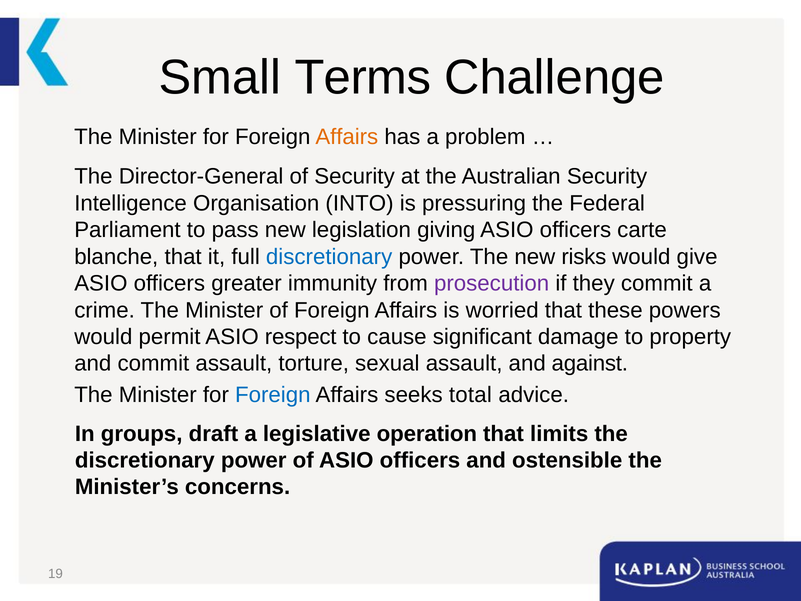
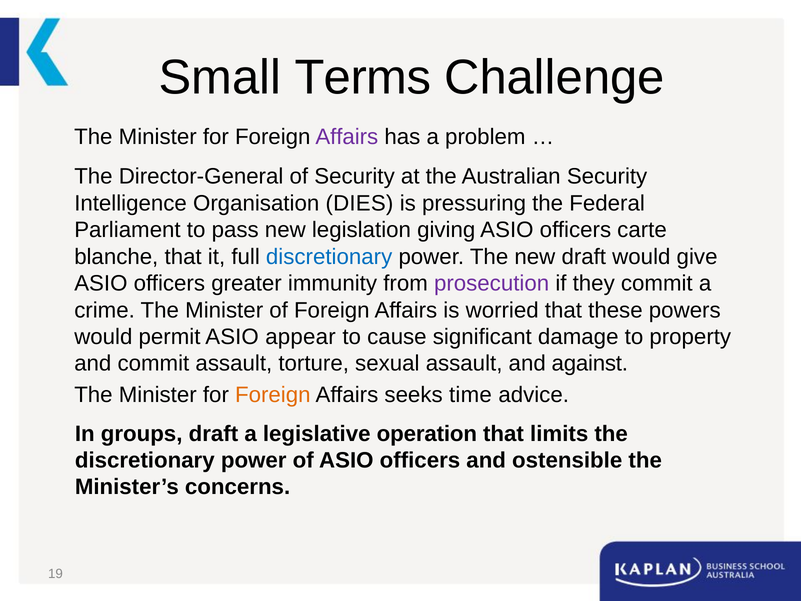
Affairs colour: orange -> purple (347, 137)
INTO: INTO -> DIES (359, 203)
new risks: risks -> draft (584, 257)
respect: respect -> appear (300, 337)
Foreign colour: blue -> orange (273, 395)
total: total -> time (470, 395)
